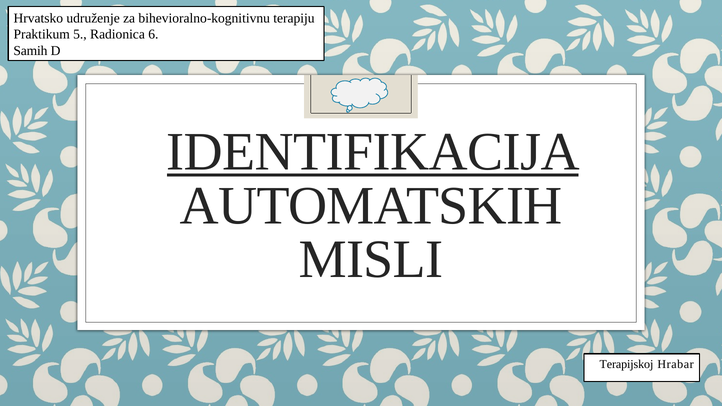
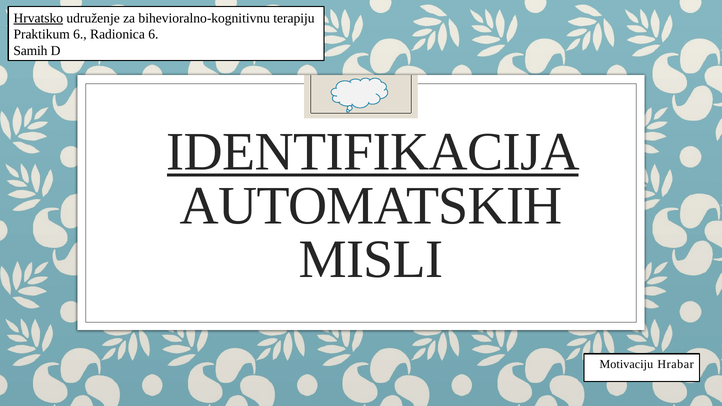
Hrvatsko underline: none -> present (38, 18)
Praktikum 5: 5 -> 6 (80, 34)
Terapijskoj: Terapijskoj -> Motivaciju (626, 365)
